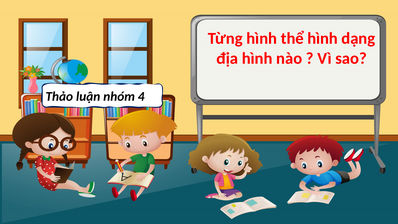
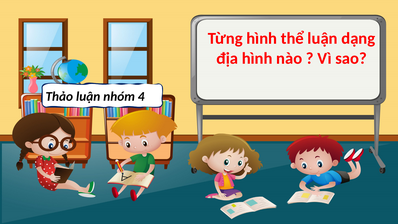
thể hình: hình -> luận (323, 38)
